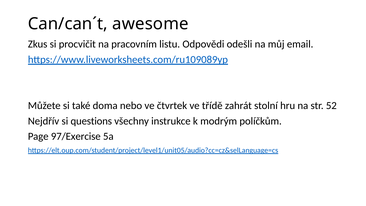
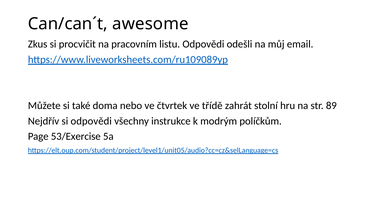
52: 52 -> 89 (331, 106)
si questions: questions -> odpovědi (91, 121)
97/Exercise: 97/Exercise -> 53/Exercise (76, 136)
